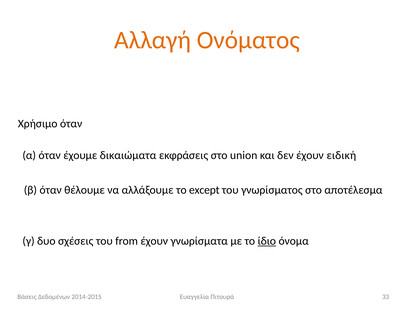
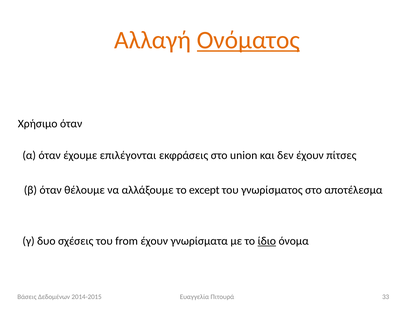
Ονόματος underline: none -> present (248, 40)
δικαιώματα: δικαιώματα -> επιλέγονται (128, 155)
ειδική: ειδική -> πίτσες (341, 155)
